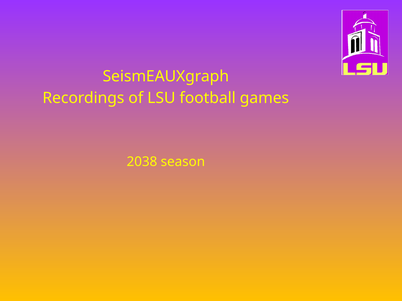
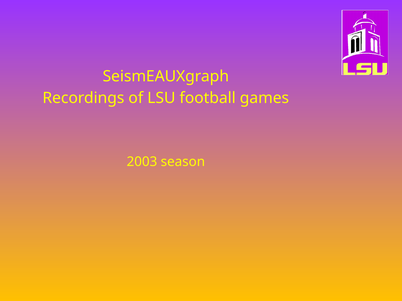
2038: 2038 -> 2003 (142, 162)
